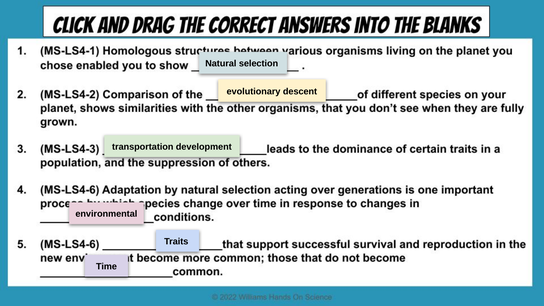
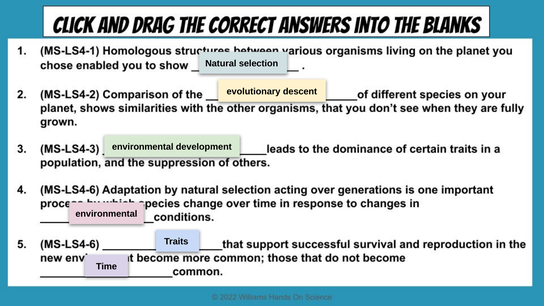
transportation: transportation -> environmental (143, 147)
